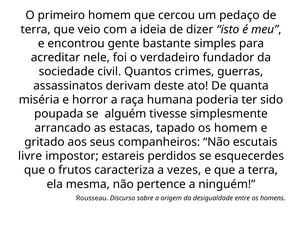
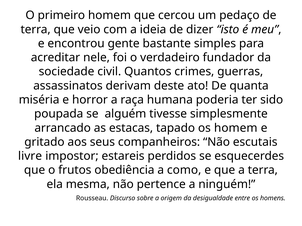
caracteriza: caracteriza -> obediência (124, 170)
vezes: vezes -> como (184, 170)
